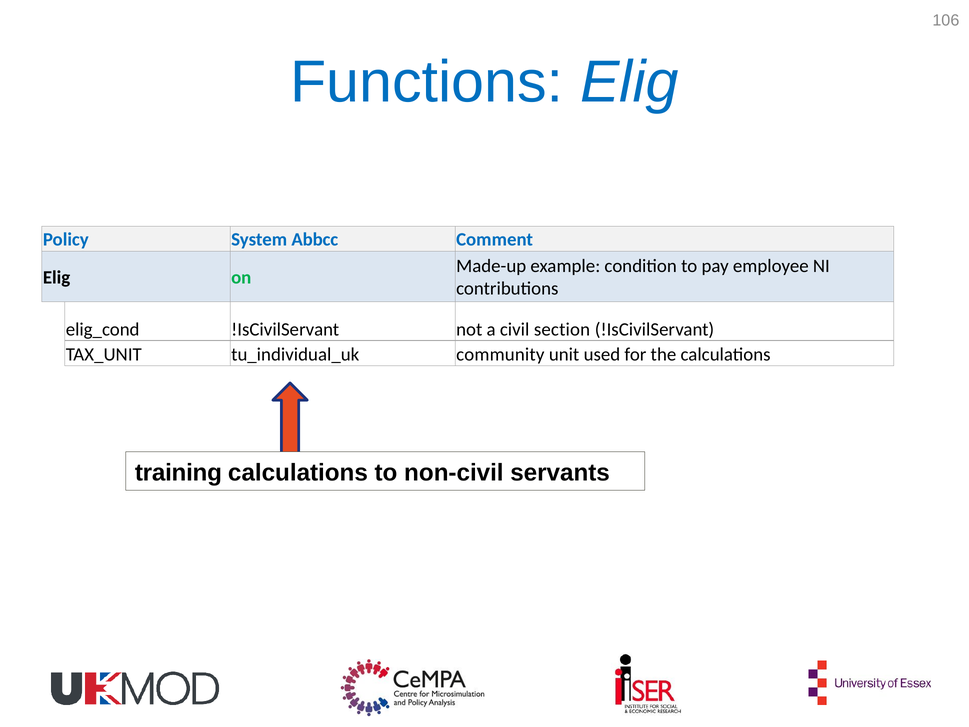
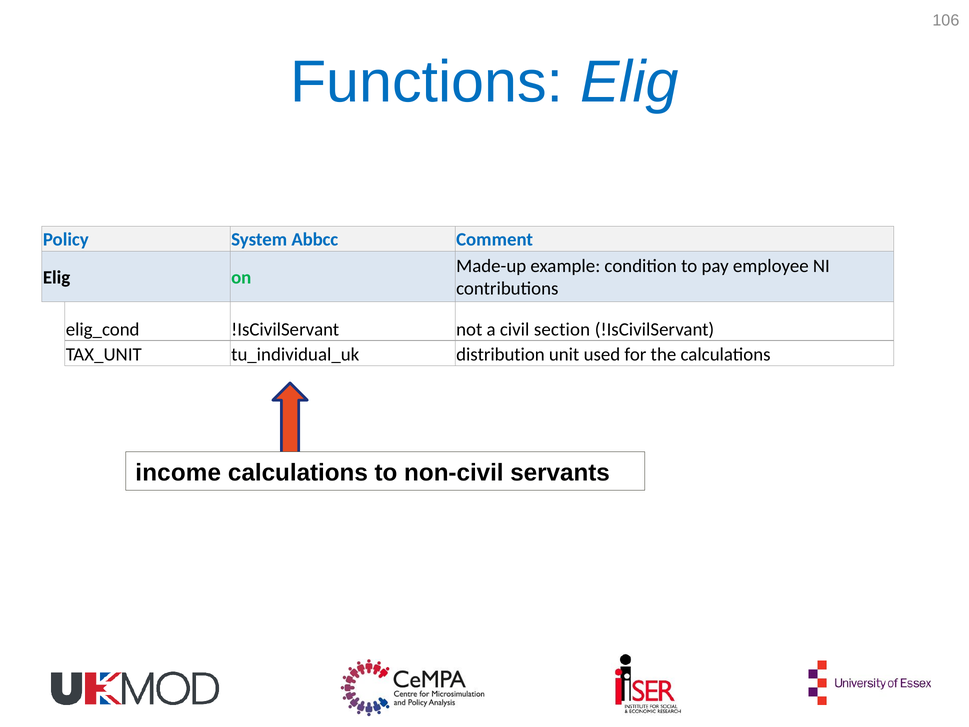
community: community -> distribution (500, 354)
training: training -> income (178, 472)
